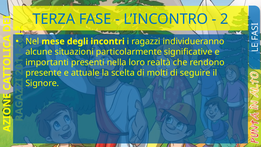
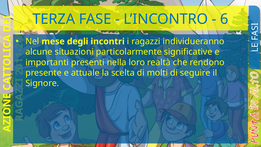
2: 2 -> 6 (224, 19)
